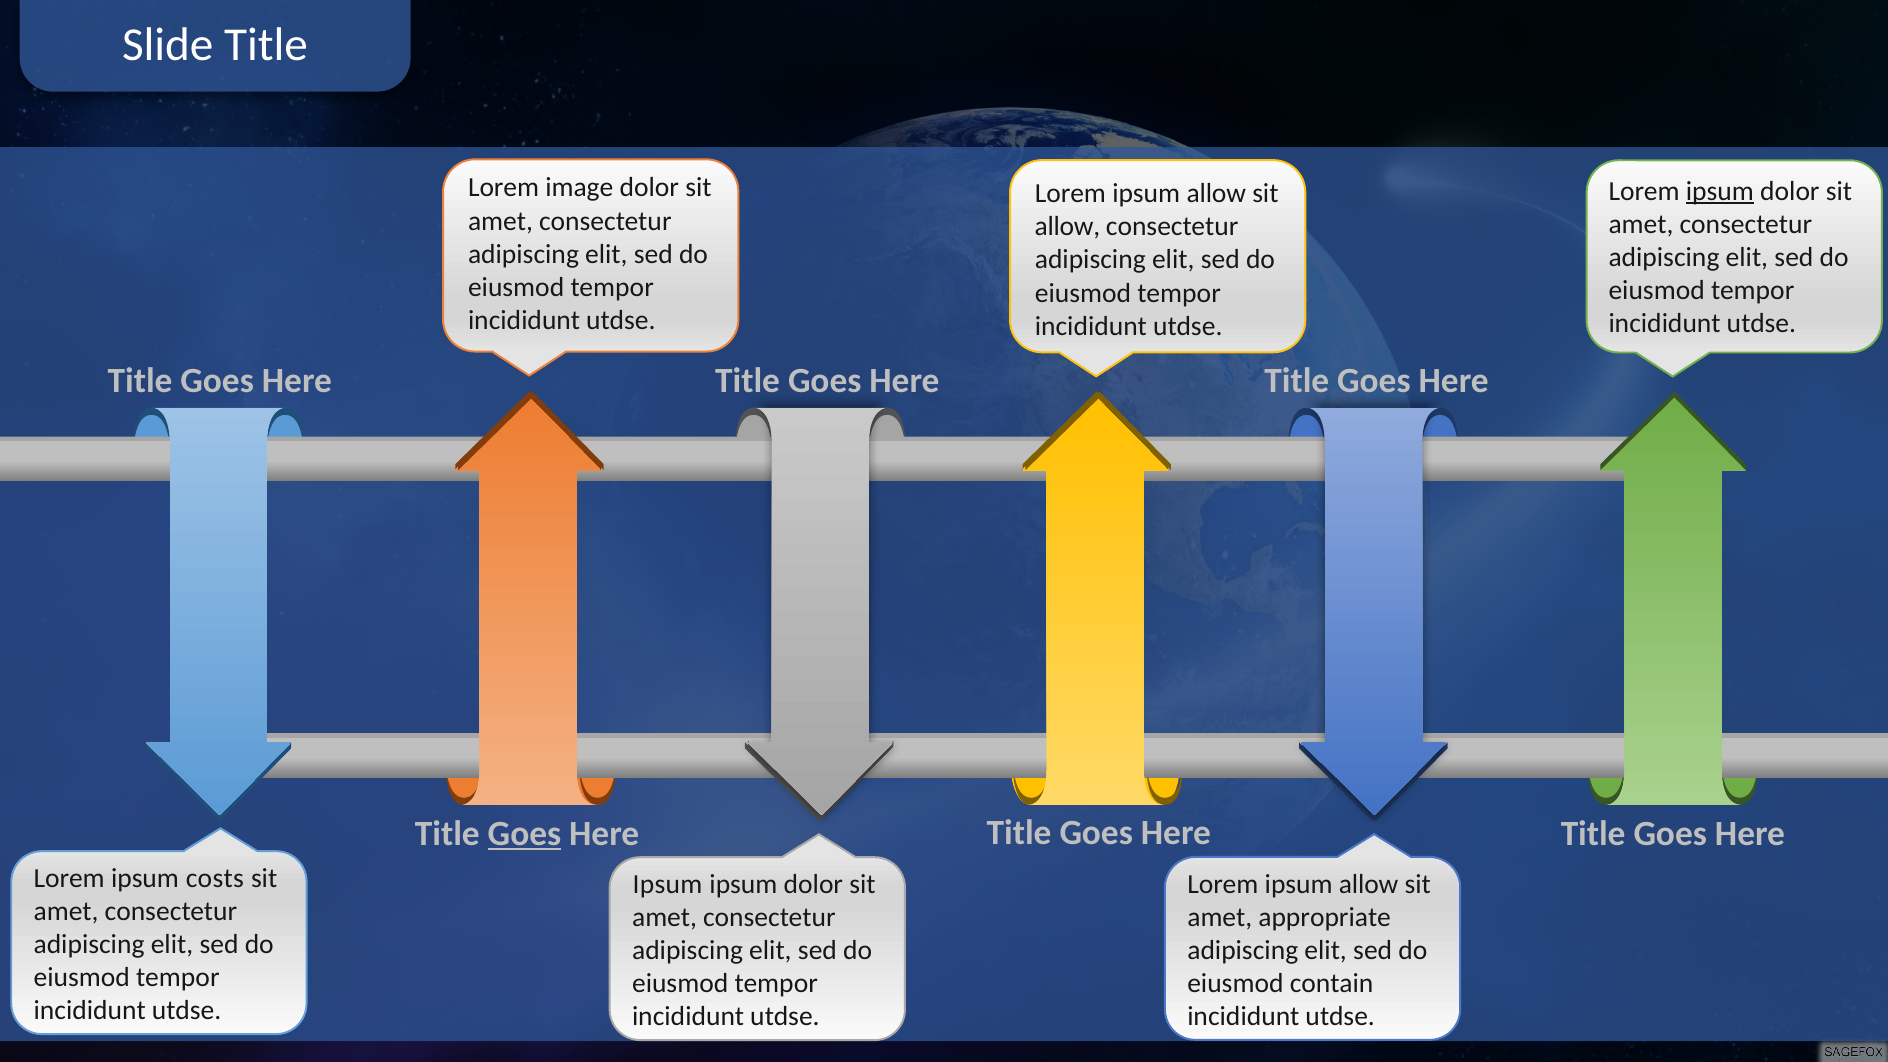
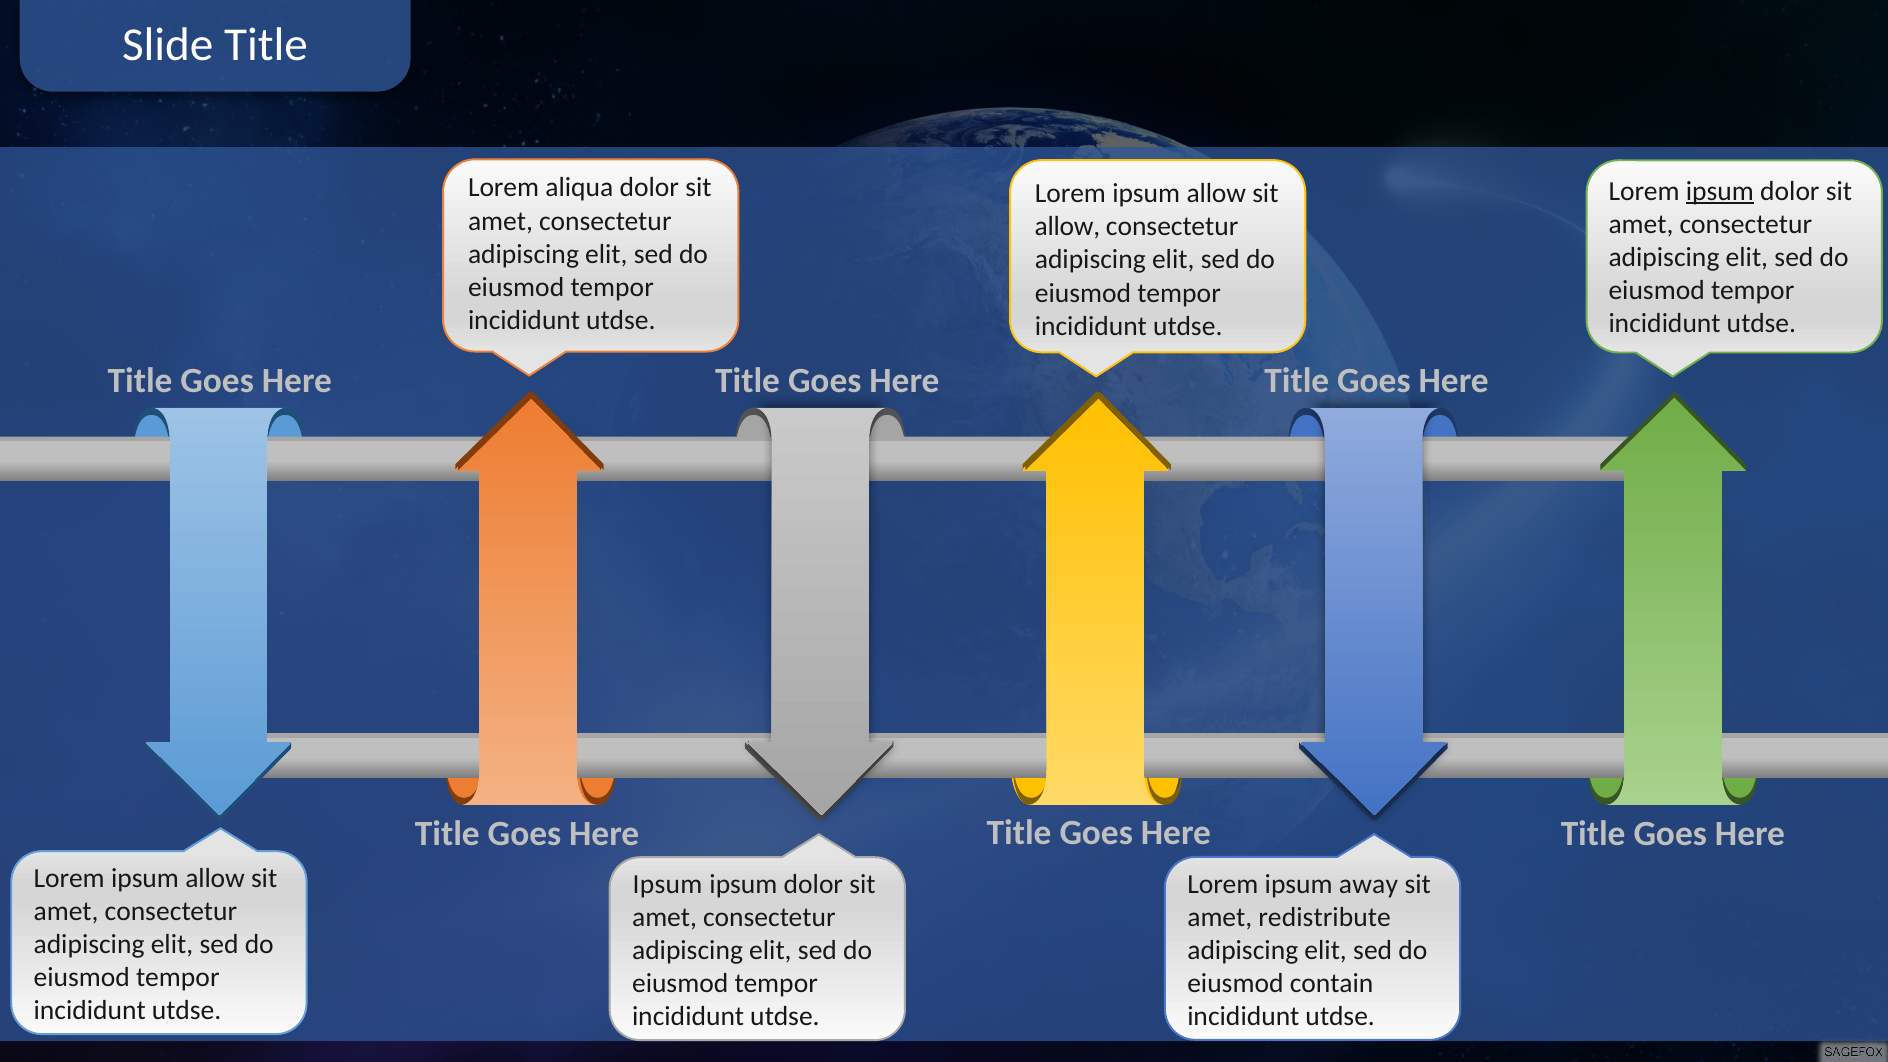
image: image -> aliqua (579, 188)
Goes underline: present -> none (524, 834)
costs: costs -> allow (215, 878)
allow: allow -> away (1368, 884)
appropriate: appropriate -> redistribute (1325, 917)
